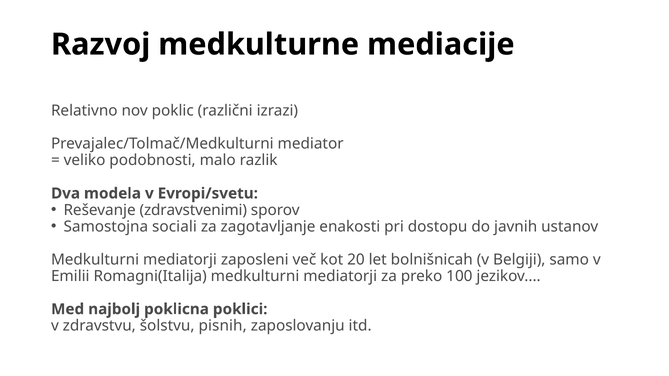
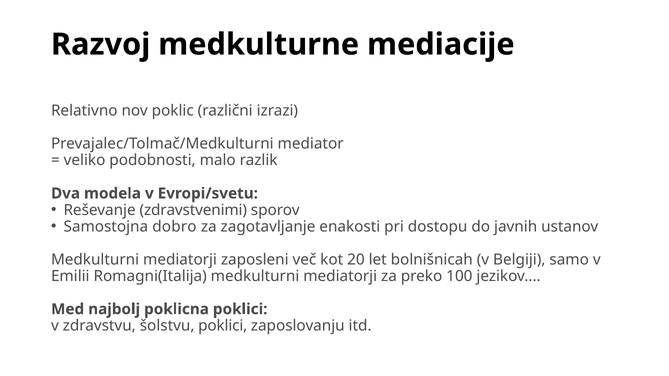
sociali: sociali -> dobro (174, 227)
šolstvu pisnih: pisnih -> poklici (223, 326)
